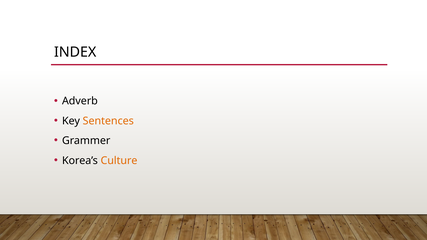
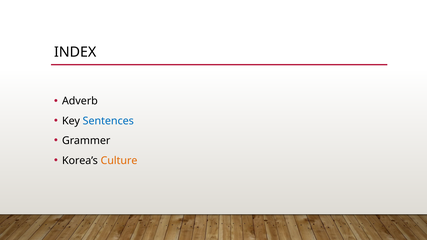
Sentences colour: orange -> blue (108, 121)
